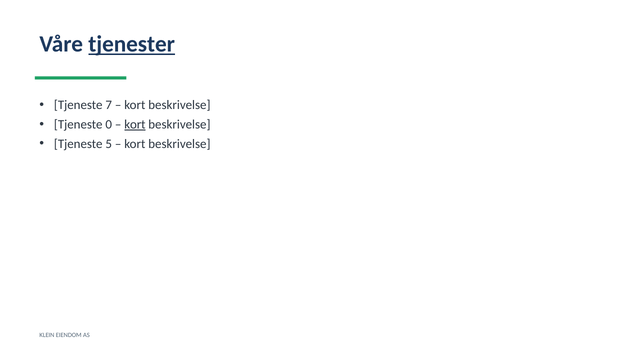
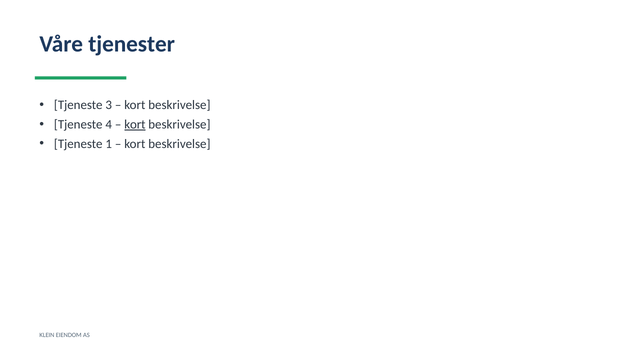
tjenester underline: present -> none (132, 44)
7: 7 -> 3 (109, 105)
0: 0 -> 4 (109, 124)
5: 5 -> 1 (109, 144)
